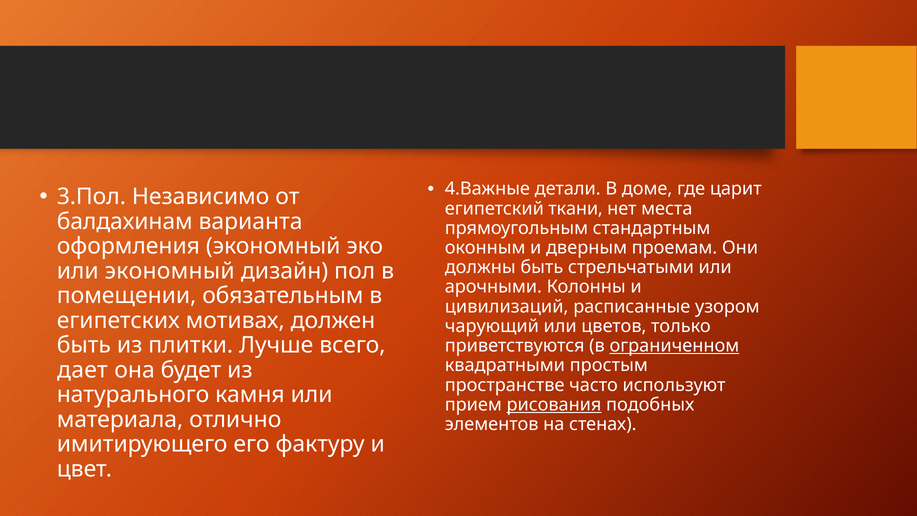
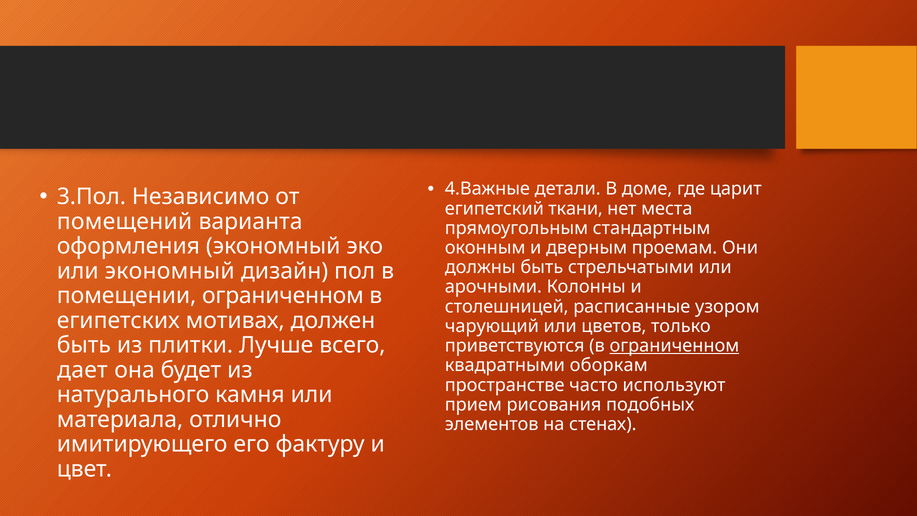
балдахинам: балдахинам -> помещений (125, 221)
помещении обязательным: обязательным -> ограниченном (283, 296)
цивилизаций: цивилизаций -> столешницей (507, 307)
простым: простым -> оборкам (609, 365)
рисования underline: present -> none (554, 405)
